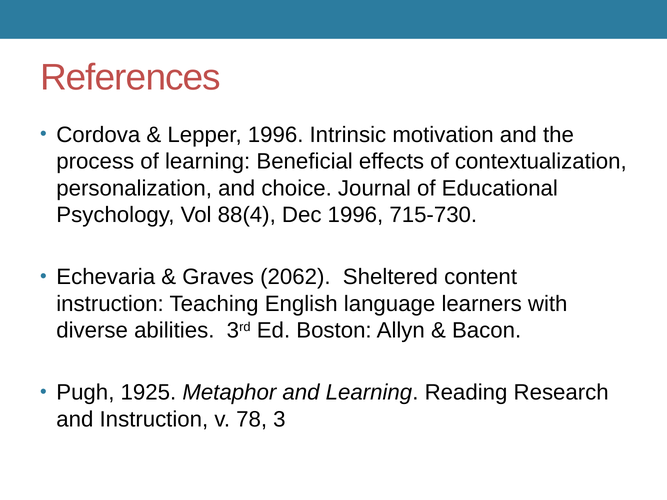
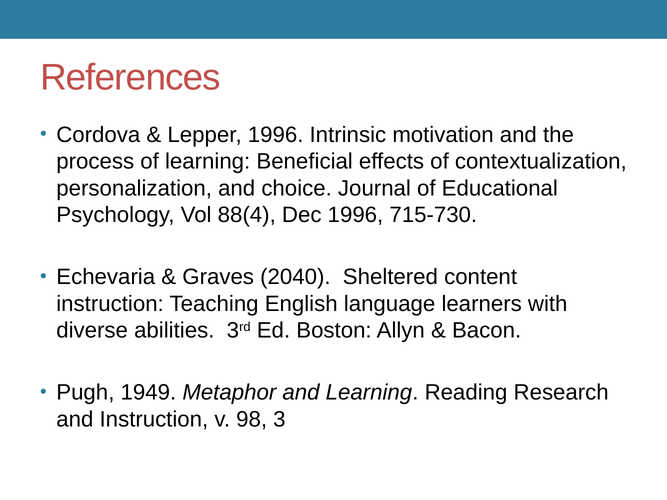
2062: 2062 -> 2040 (295, 277)
1925: 1925 -> 1949 (148, 393)
78: 78 -> 98 (252, 420)
